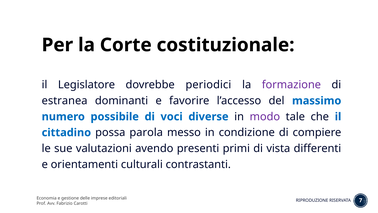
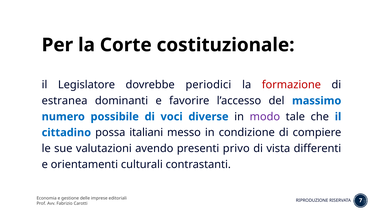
formazione colour: purple -> red (291, 85)
parola: parola -> italiani (146, 132)
primi: primi -> privo (236, 148)
